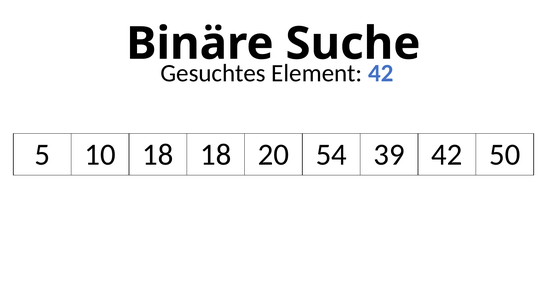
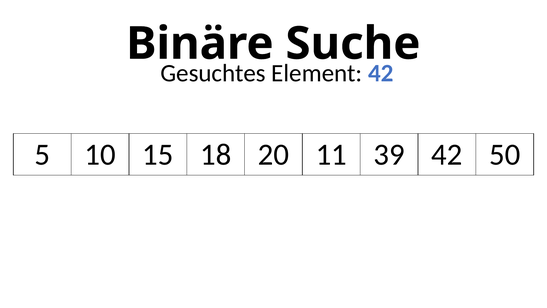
10 18: 18 -> 15 (158, 154)
54: 54 -> 11 (331, 154)
